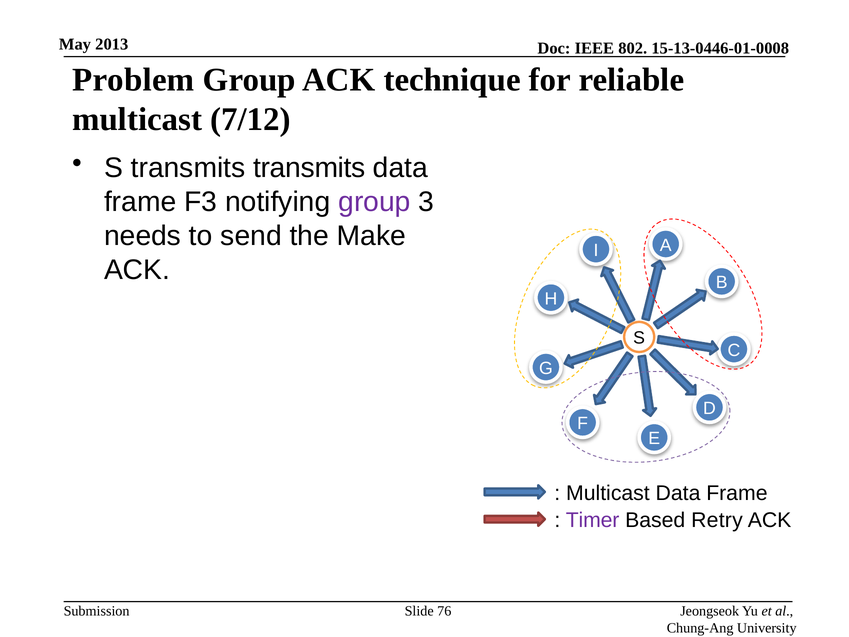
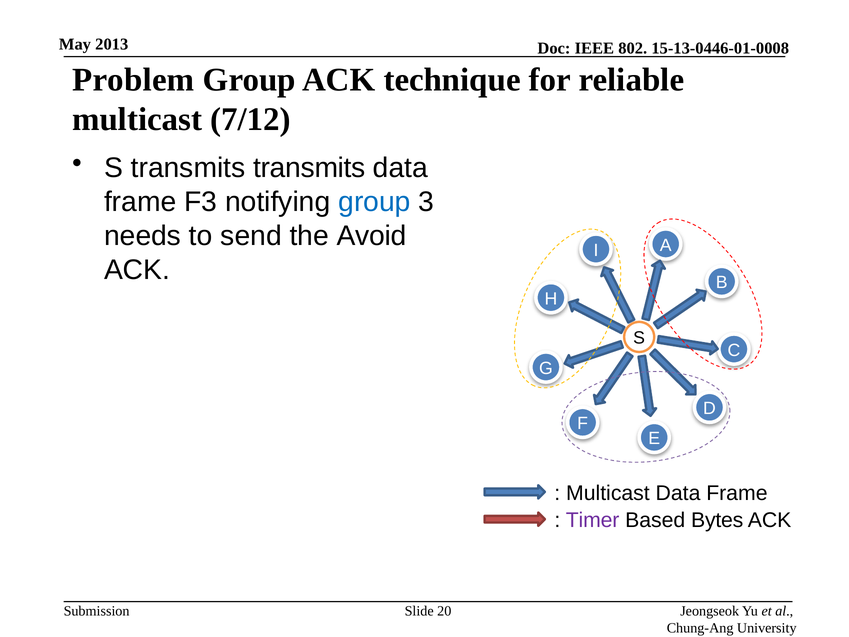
group colour: purple -> blue (374, 202)
Make: Make -> Avoid (372, 236)
Retry: Retry -> Bytes (717, 520)
76: 76 -> 20 (444, 611)
